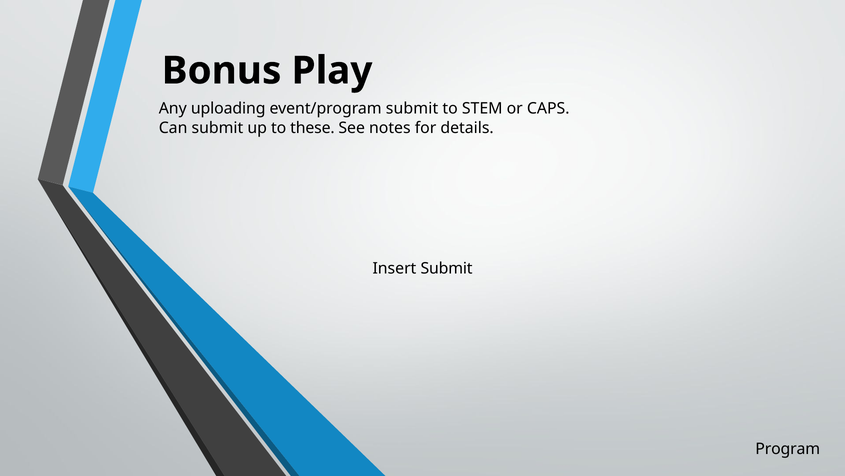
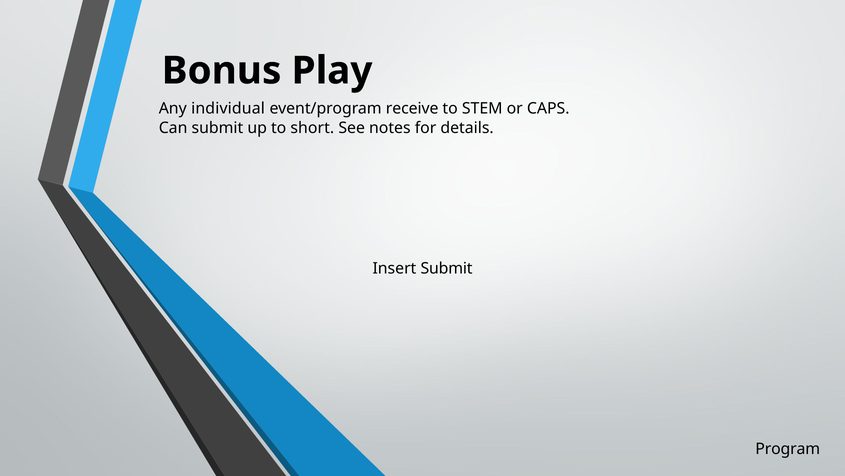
uploading: uploading -> individual (228, 109)
event/program submit: submit -> receive (412, 109)
these: these -> short (312, 128)
